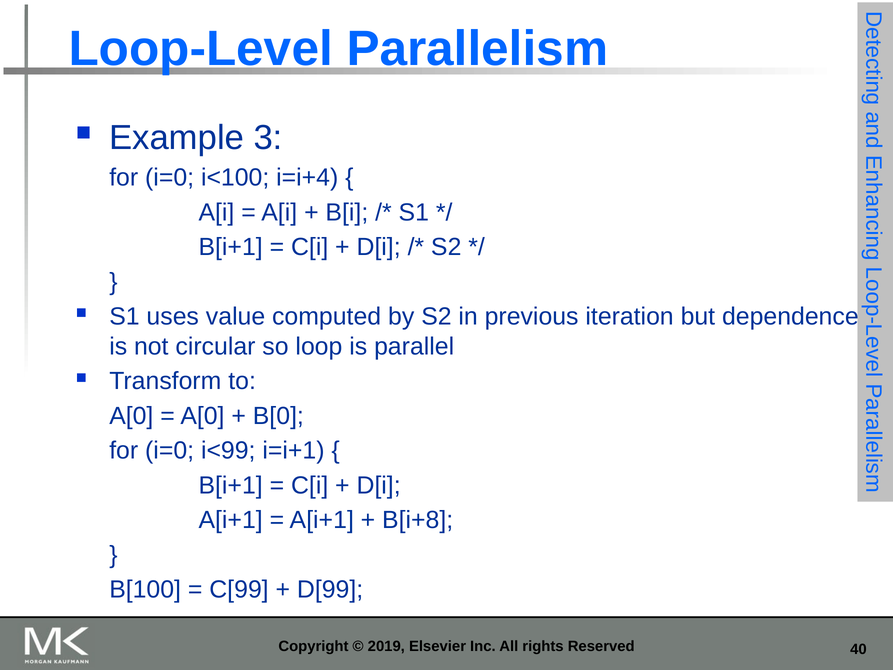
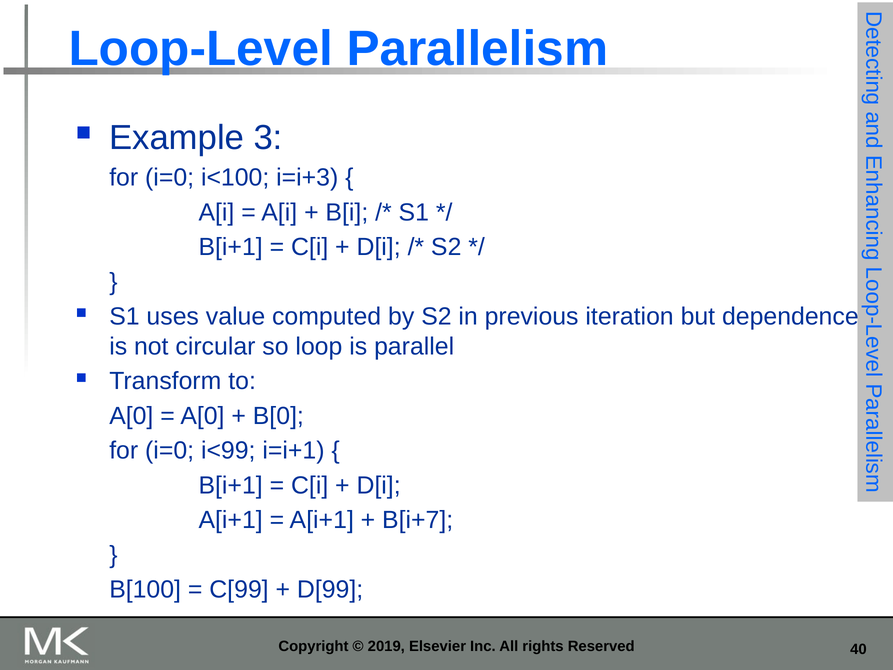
i=i+4: i=i+4 -> i=i+3 (307, 178)
B[i+8: B[i+8 -> B[i+7 (418, 520)
